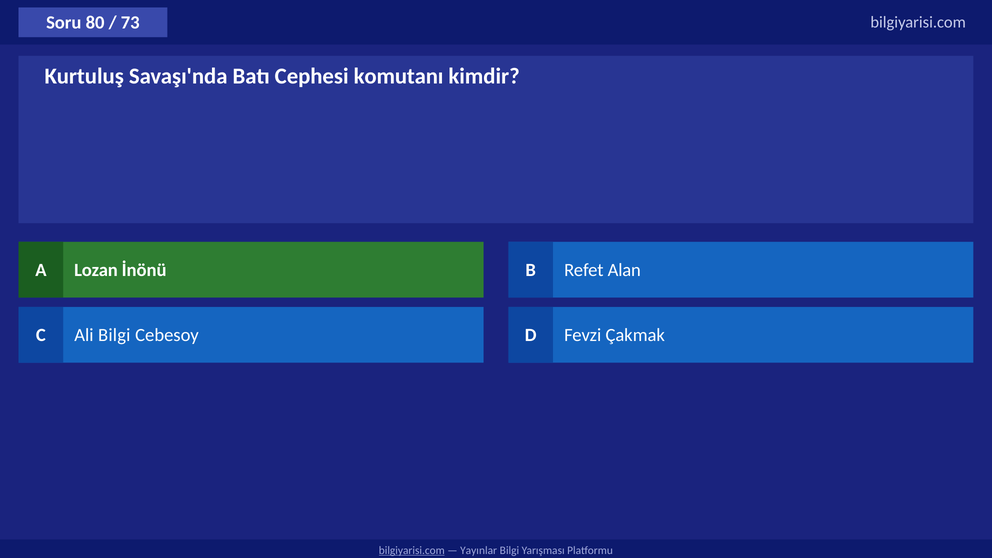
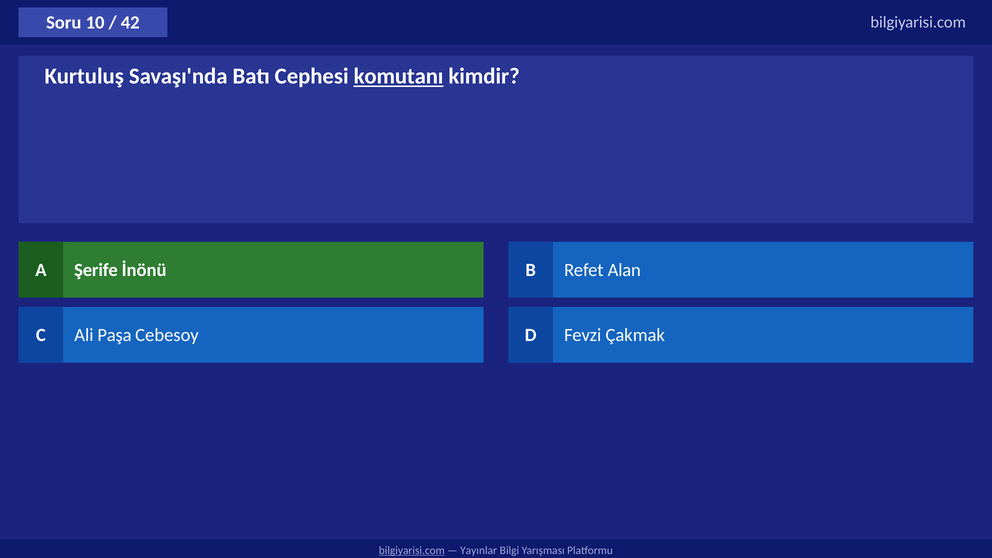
80: 80 -> 10 (95, 23)
73: 73 -> 42 (130, 23)
komutanı underline: none -> present (399, 76)
Lozan: Lozan -> Şerife (96, 270)
Ali Bilgi: Bilgi -> Paşa (114, 335)
